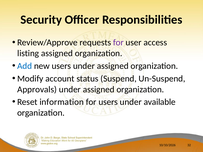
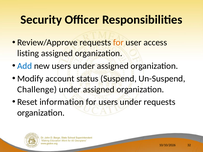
for colour: purple -> orange (118, 43)
Approvals: Approvals -> Challenge (37, 90)
under available: available -> requests (160, 102)
